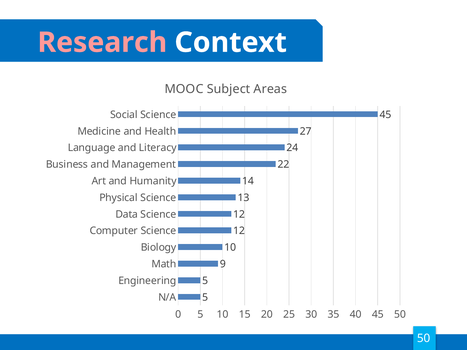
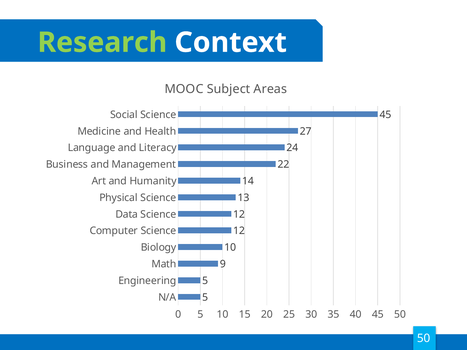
Research colour: pink -> light green (102, 43)
